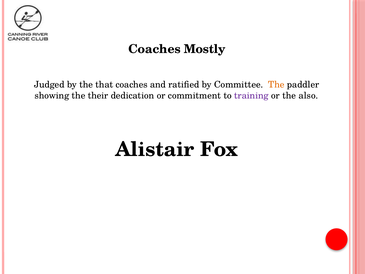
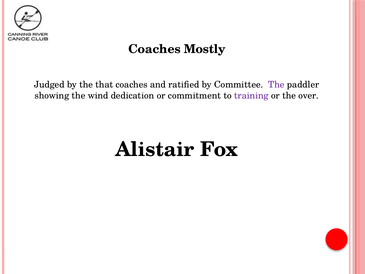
The colour: orange -> purple (276, 84)
their: their -> wind (98, 95)
also: also -> over (309, 95)
